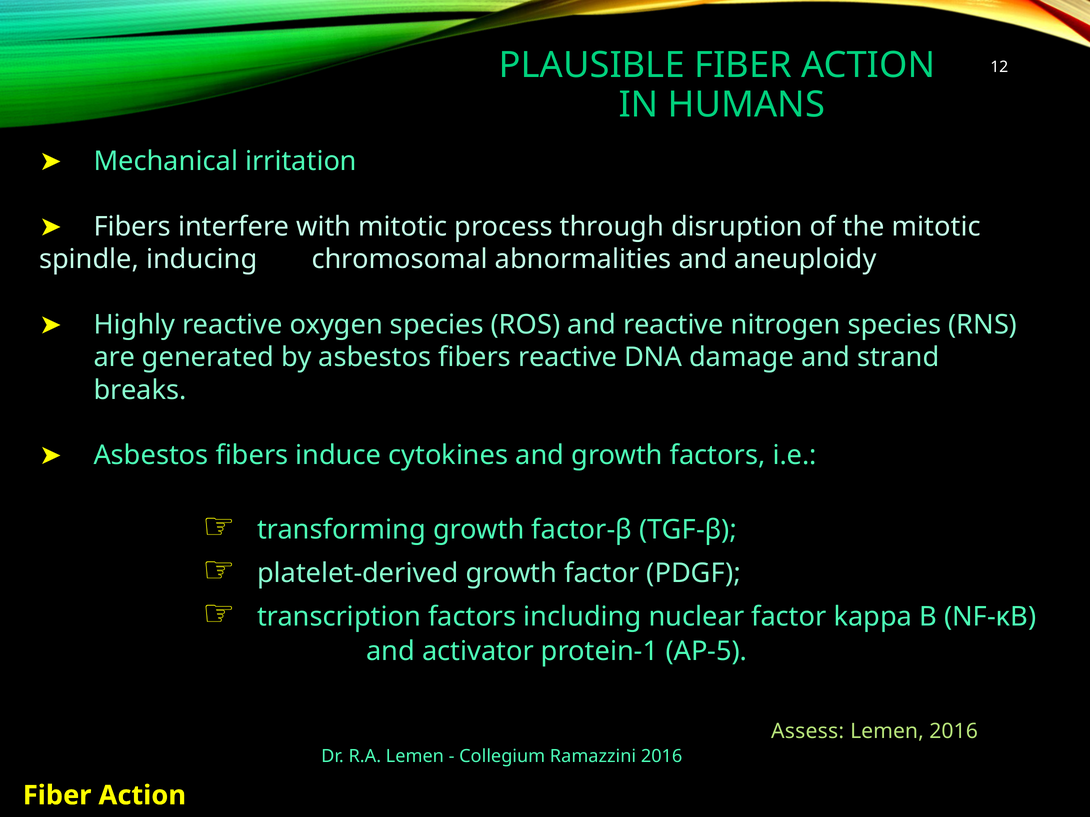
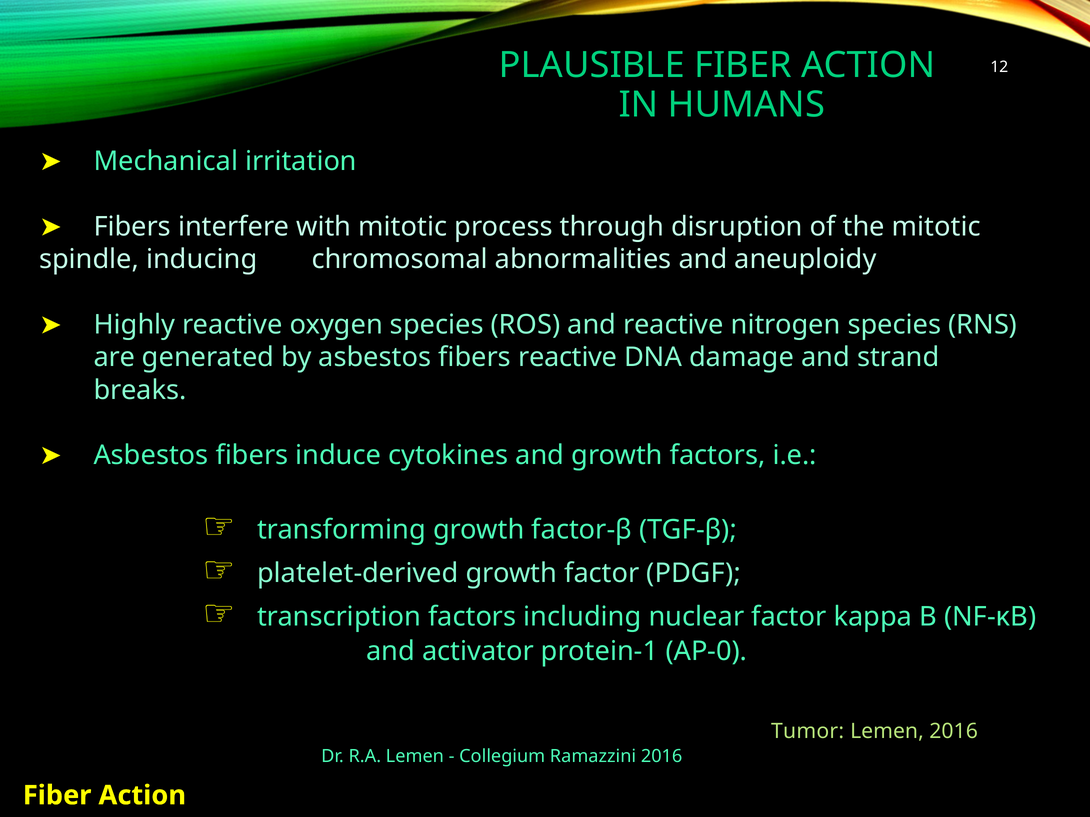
AP-5: AP-5 -> AP-0 (706, 652)
Assess: Assess -> Tumor (808, 732)
